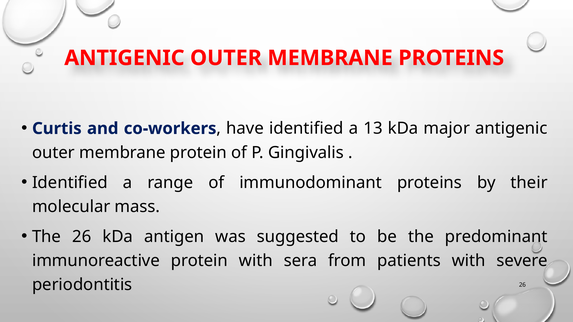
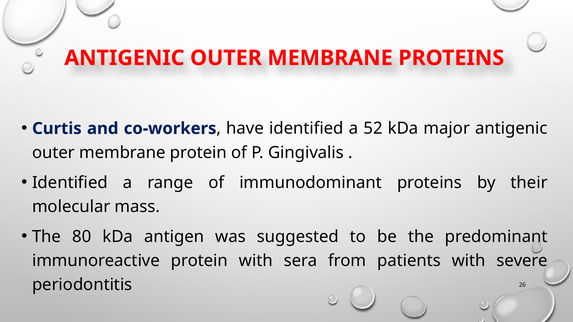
13: 13 -> 52 (373, 129)
The 26: 26 -> 80 (82, 237)
